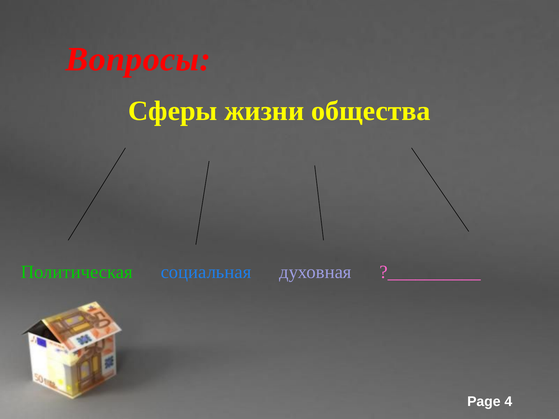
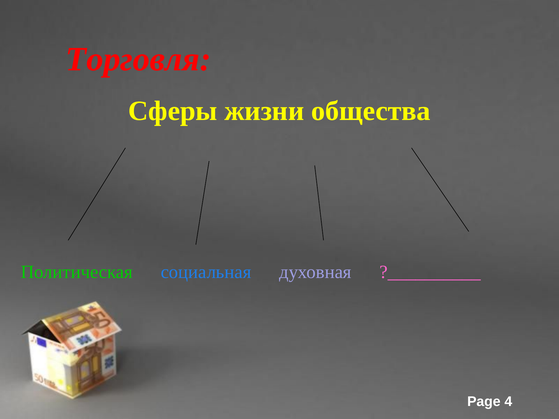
Вопросы: Вопросы -> Торговля (138, 59)
